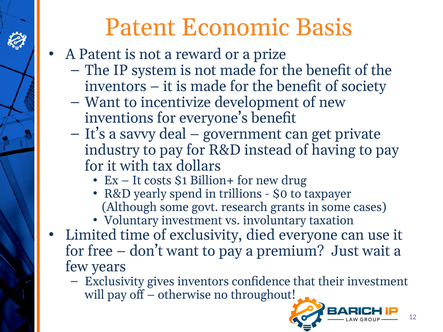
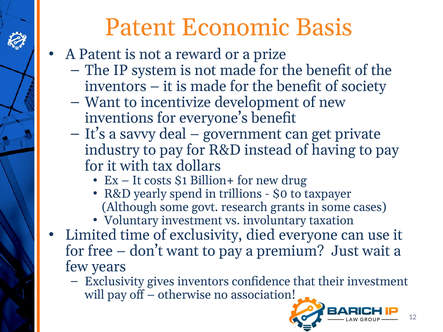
throughout: throughout -> association (263, 295)
